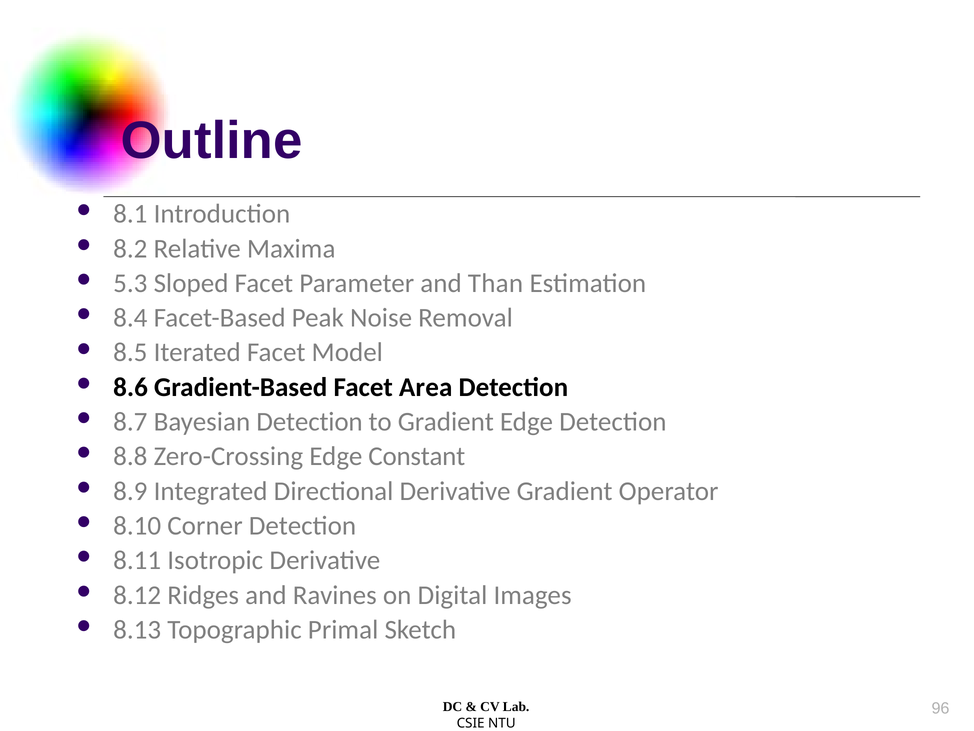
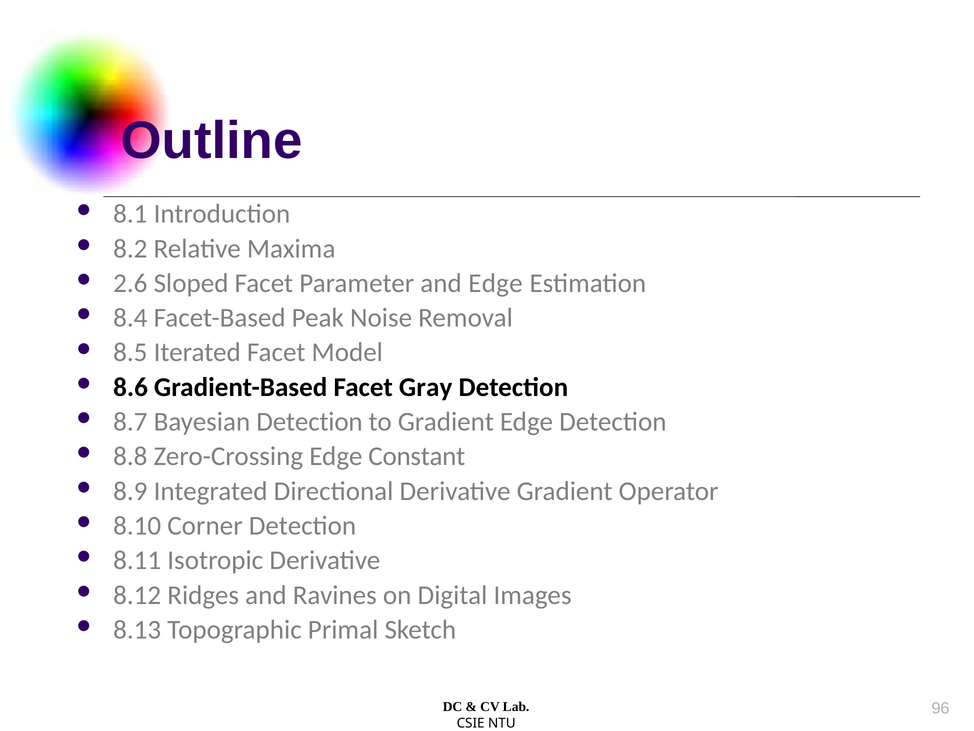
5.3: 5.3 -> 2.6 (130, 283)
and Than: Than -> Edge (495, 283)
Area: Area -> Gray (426, 387)
